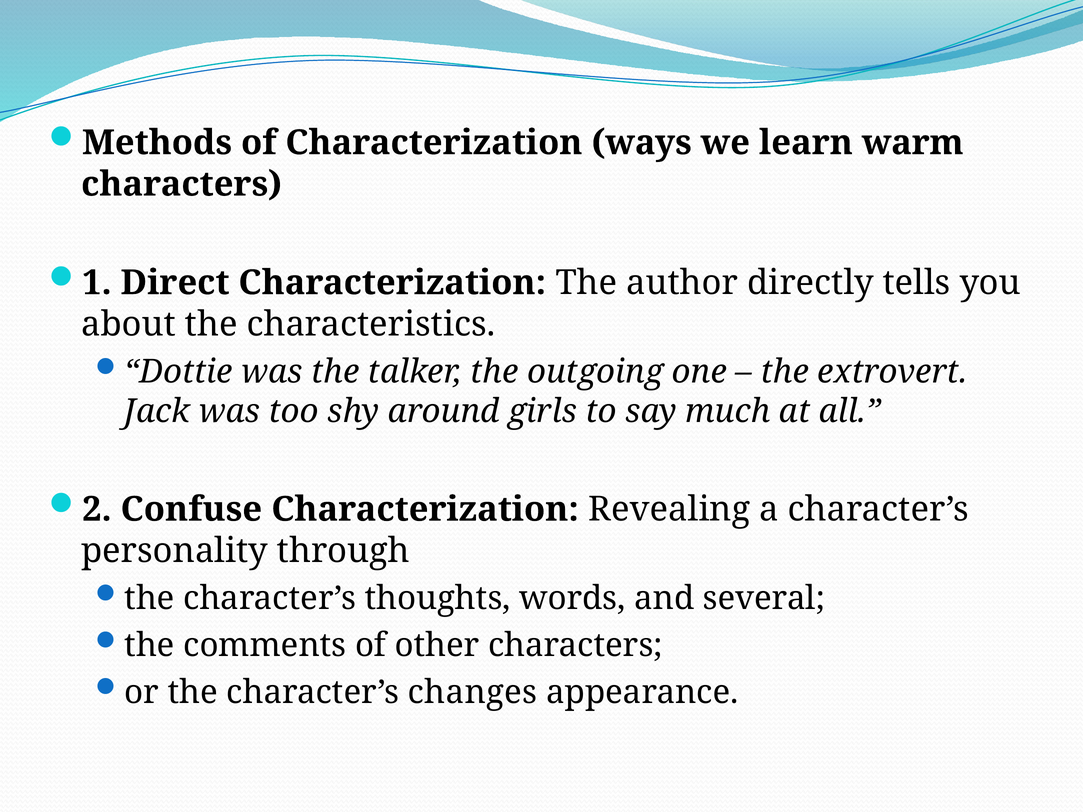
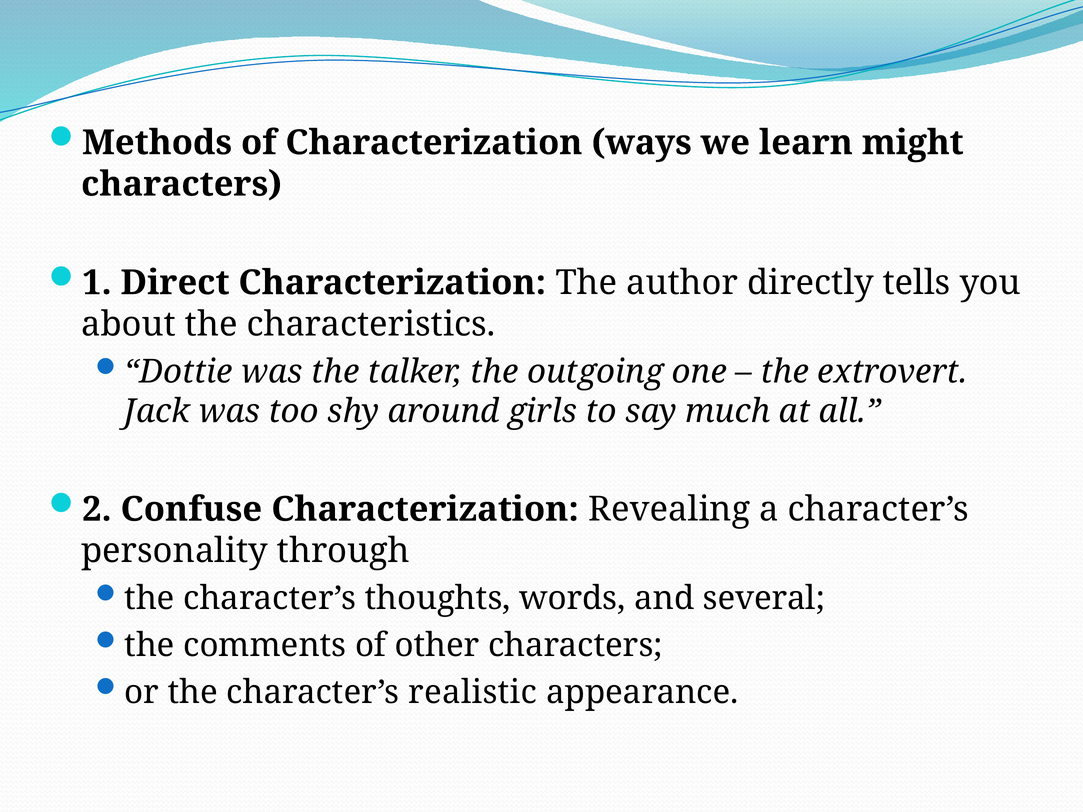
warm: warm -> might (913, 143)
changes: changes -> realistic (473, 692)
